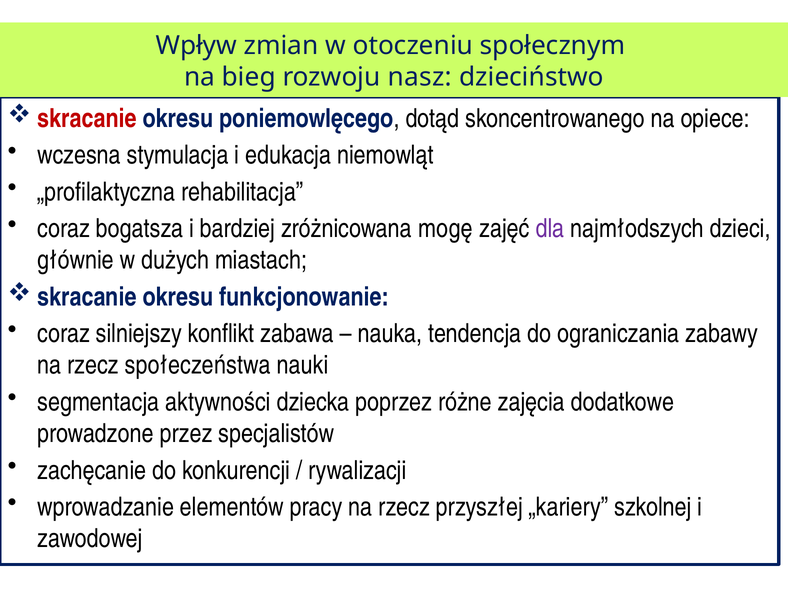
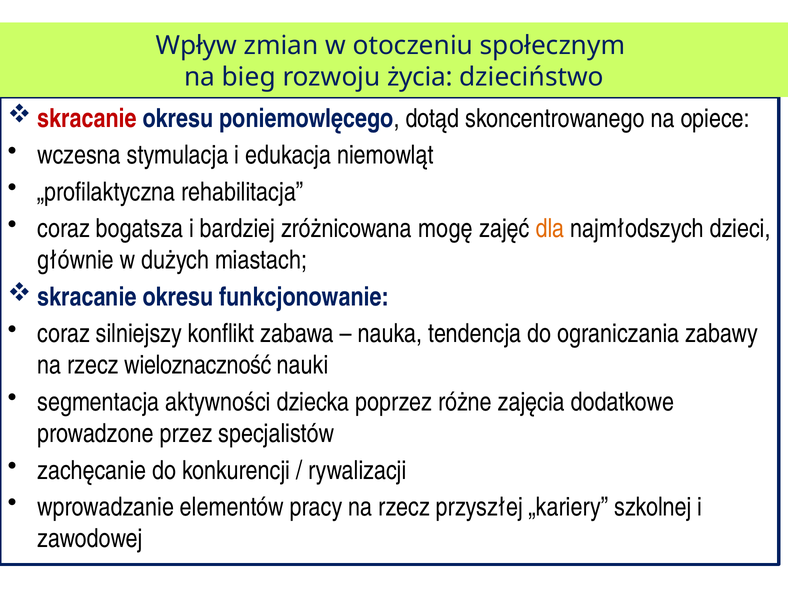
nasz: nasz -> życia (420, 77)
dla colour: purple -> orange (550, 229)
społeczeństwa: społeczeństwa -> wieloznaczność (198, 365)
